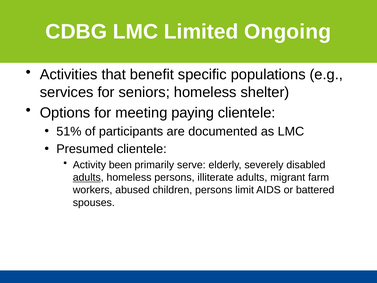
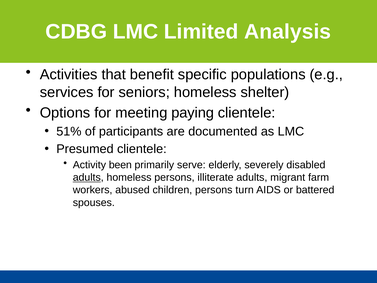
Ongoing: Ongoing -> Analysis (288, 32)
limit: limit -> turn (245, 190)
